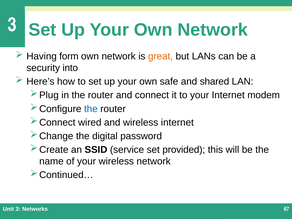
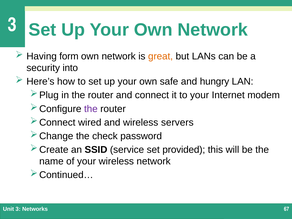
shared: shared -> hungry (215, 82)
the colour: blue -> purple (91, 109)
wireless internet: internet -> servers (177, 122)
digital: digital -> check (105, 136)
